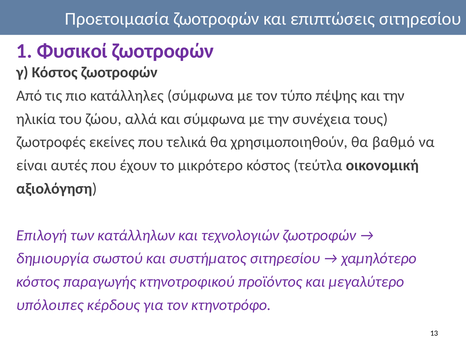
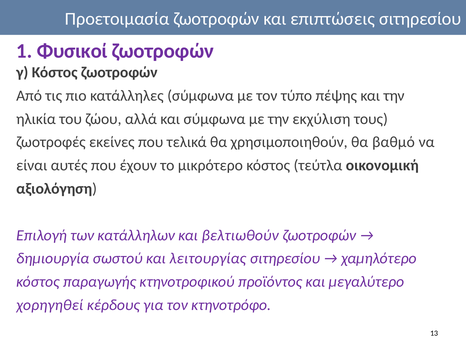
συνέχεια: συνέχεια -> εκχύλιση (321, 119)
τεχνολογιών: τεχνολογιών -> βελτιωθούν (240, 236)
συστήματος: συστήματος -> λειτουργίας (208, 259)
υπόλοιπες: υπόλοιπες -> χορηγηθεί (50, 306)
